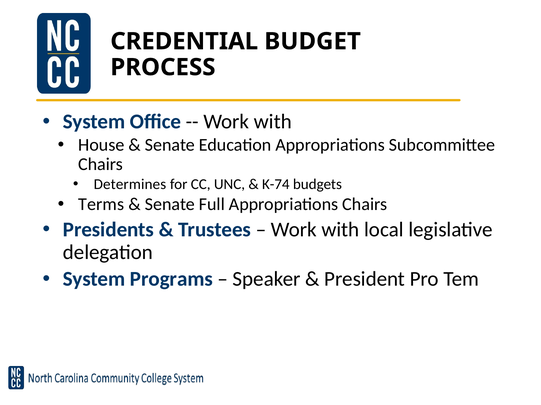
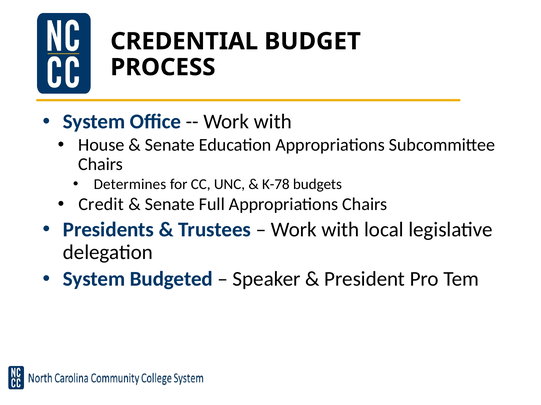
K-74: K-74 -> K-78 (276, 185)
Terms: Terms -> Credit (101, 205)
Programs: Programs -> Budgeted (171, 280)
